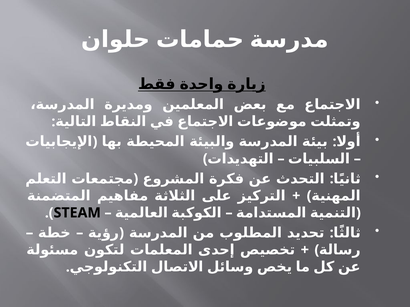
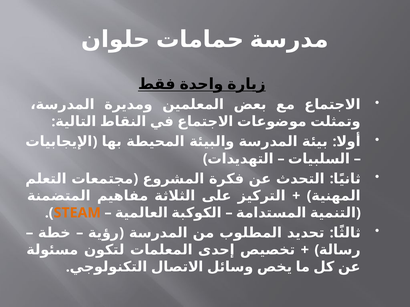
STEAM colour: black -> orange (77, 213)
